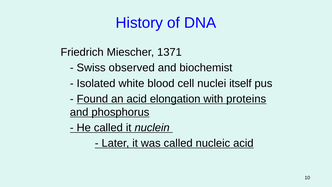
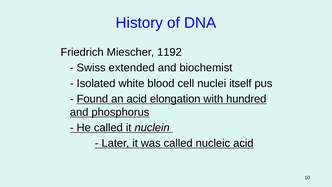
1371: 1371 -> 1192 (169, 52)
observed: observed -> extended (132, 68)
proteins: proteins -> hundred (246, 99)
